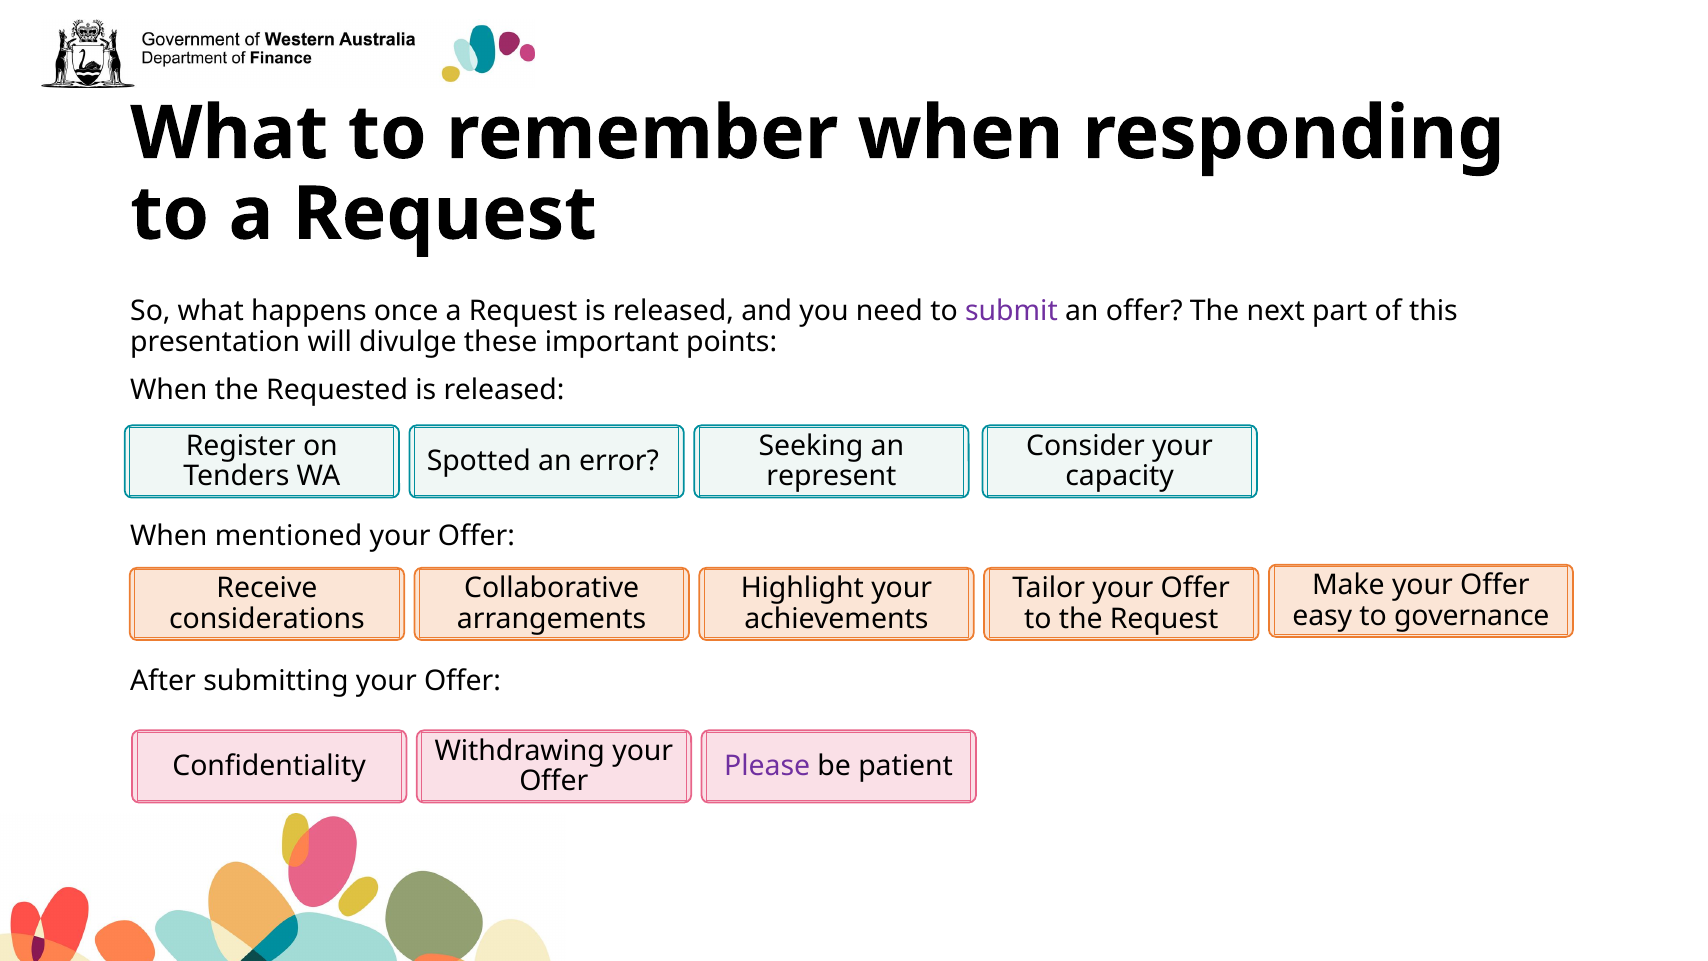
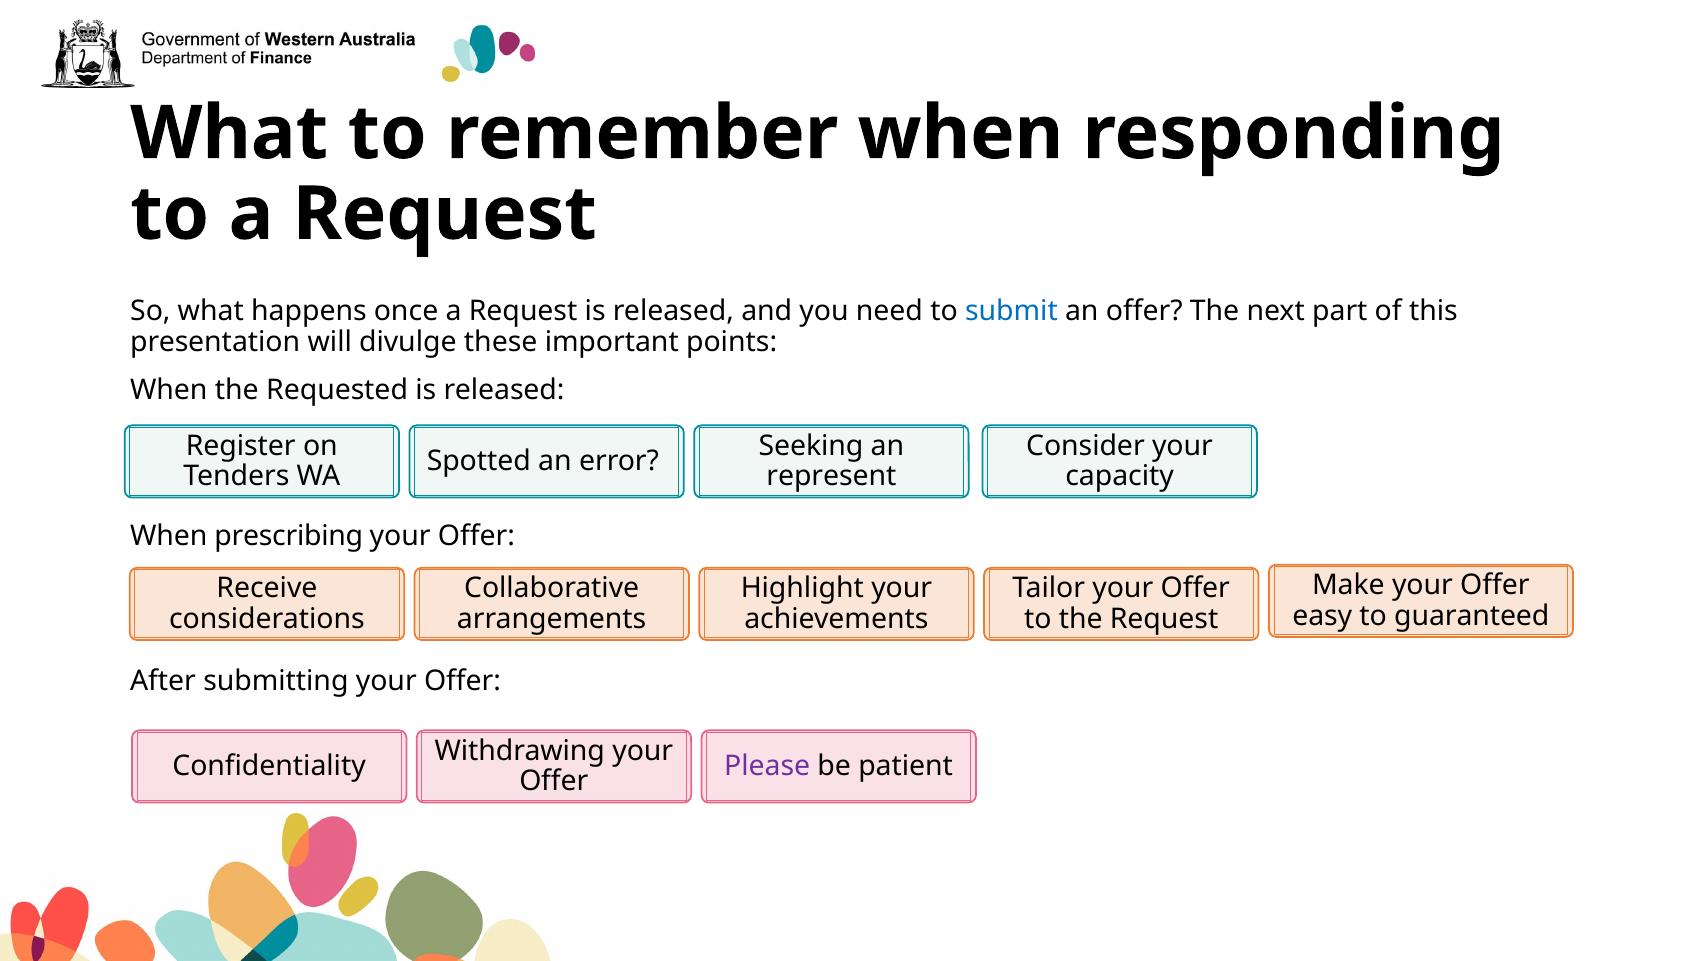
submit colour: purple -> blue (1011, 311)
mentioned: mentioned -> prescribing (289, 536)
governance: governance -> guaranteed (1472, 616)
